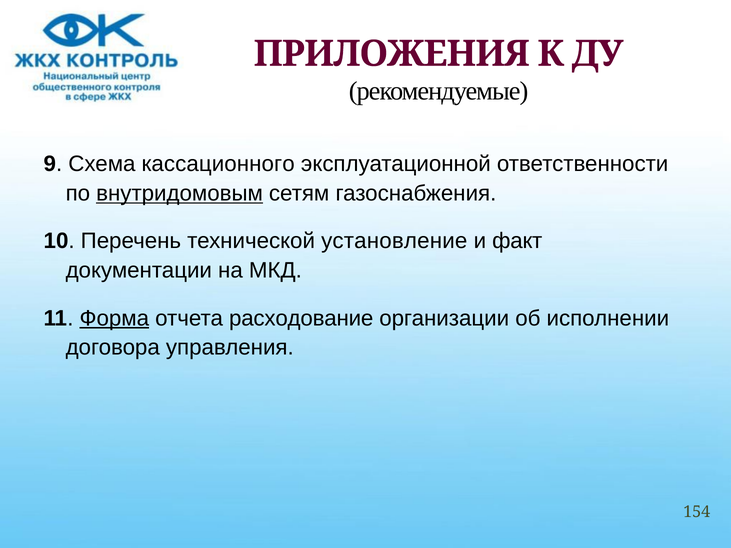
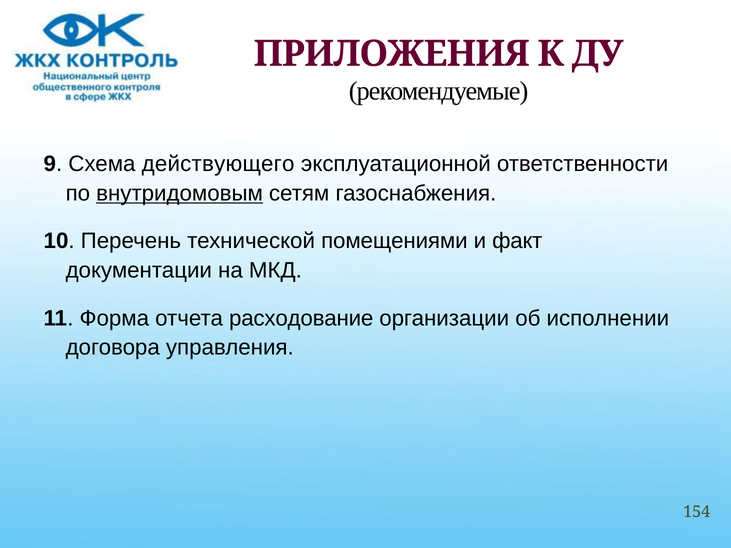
кассационного: кассационного -> действующего (218, 164)
установление: установление -> помещениями (394, 241)
Форма underline: present -> none (114, 318)
